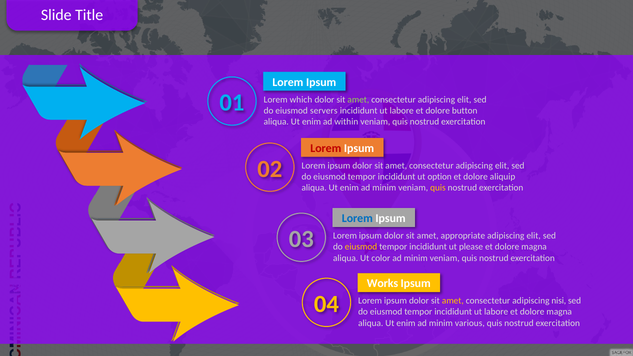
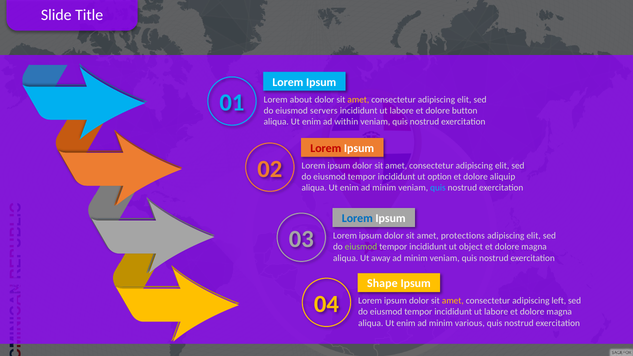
which: which -> about (301, 100)
amet colour: light green -> yellow (358, 100)
quis colour: yellow -> light blue (438, 188)
appropriate: appropriate -> protections (463, 236)
eiusmod colour: yellow -> light green (361, 247)
please: please -> object (471, 247)
color: color -> away (381, 258)
Works: Works -> Shape (382, 283)
nisi: nisi -> left (559, 301)
